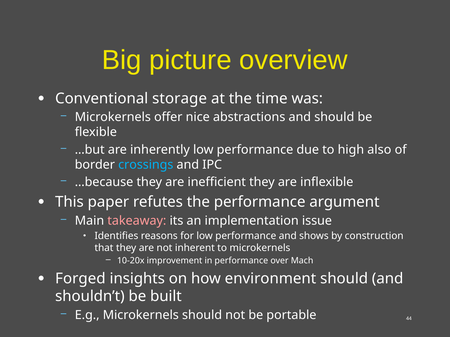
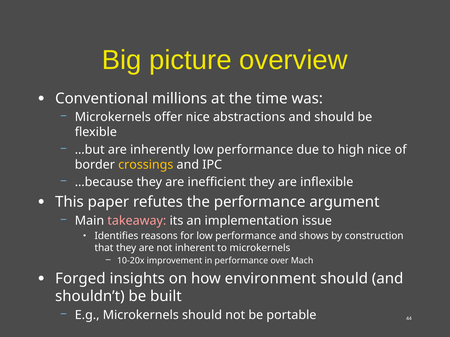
storage: storage -> millions (180, 99)
high also: also -> nice (379, 150)
crossings colour: light blue -> yellow (146, 165)
